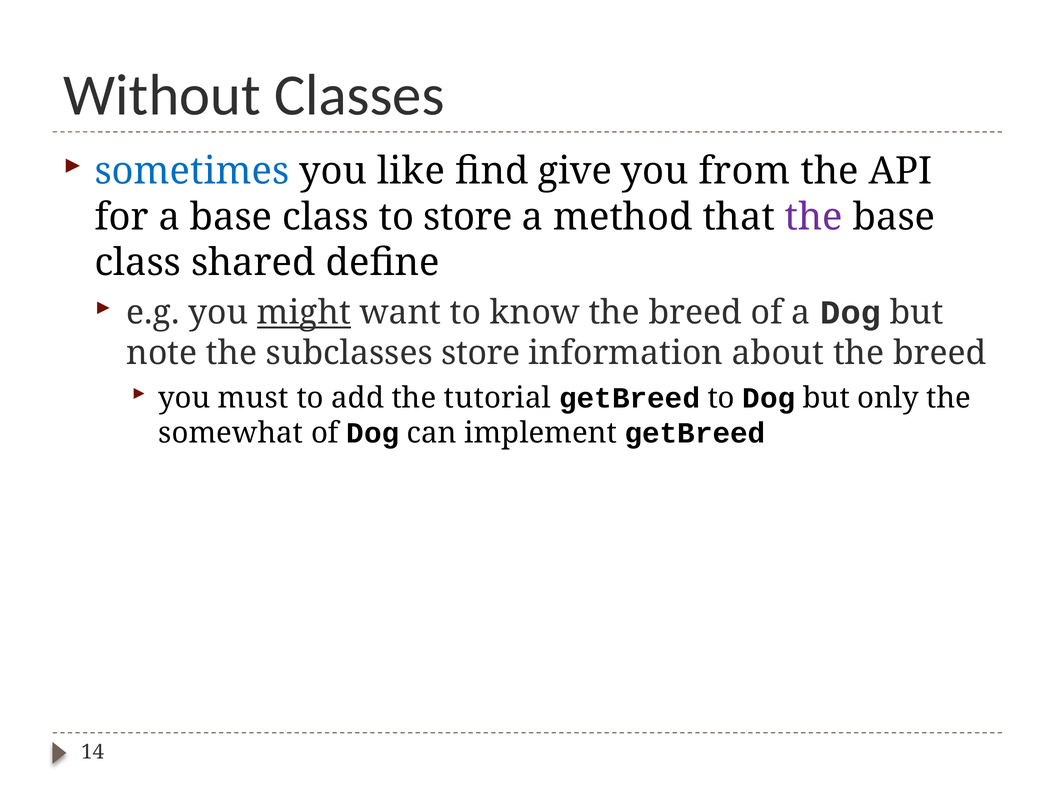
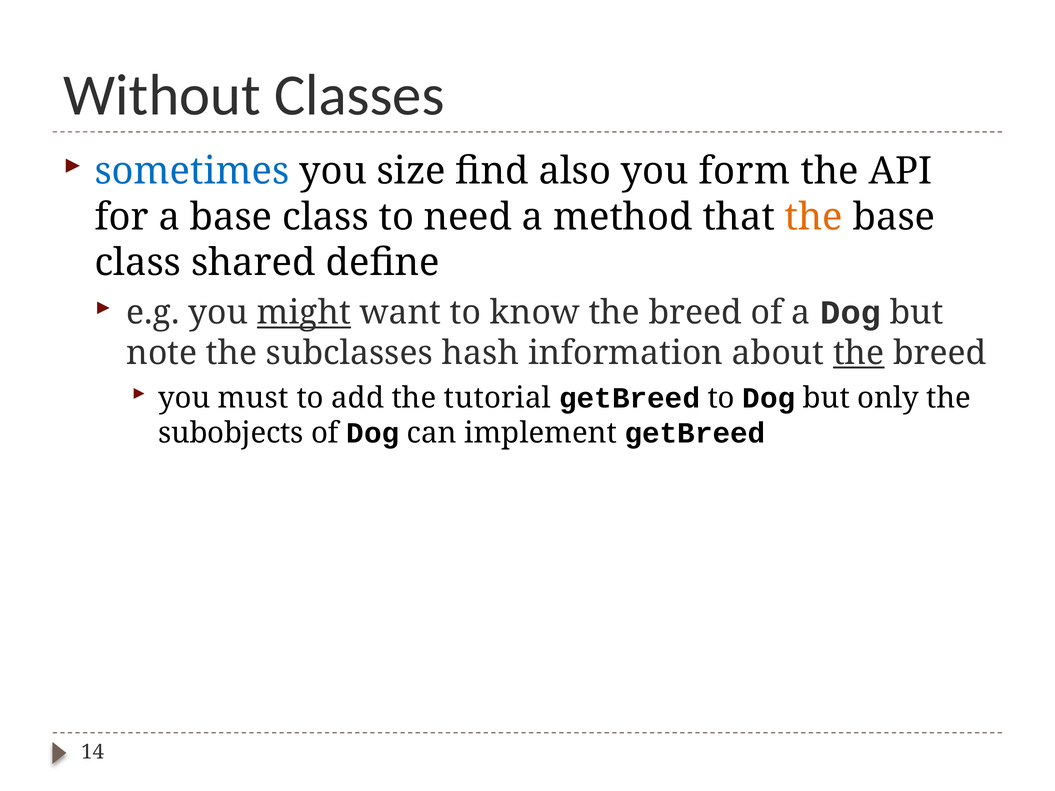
like: like -> size (411, 171)
give: give -> also (575, 171)
from: from -> form (744, 171)
to store: store -> need (468, 217)
the colour: purple -> orange (814, 217)
subclasses store: store -> hash (480, 353)
the underline: none -> present (859, 353)
somewhat: somewhat -> subobjects (231, 433)
